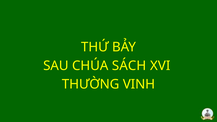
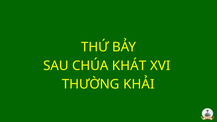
SÁCH: SÁCH -> KHÁT (129, 66)
VINH: VINH -> KHẢI (139, 84)
